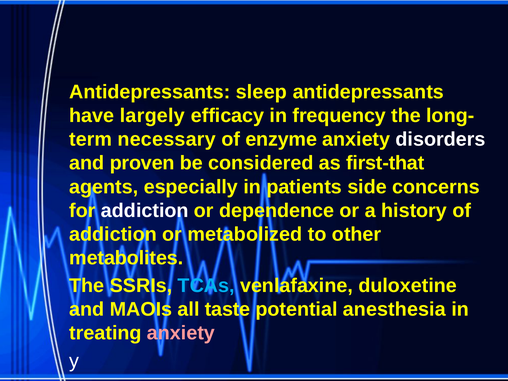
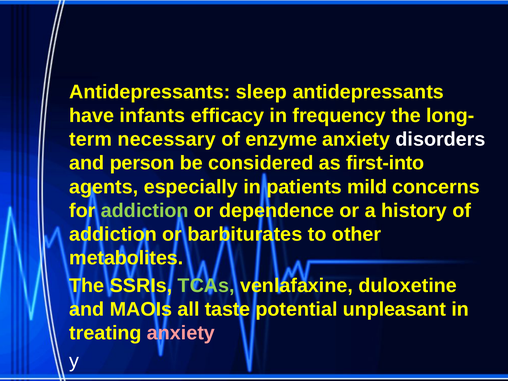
largely: largely -> infants (152, 116)
proven: proven -> person (142, 163)
first-that: first-that -> first-into (385, 163)
side: side -> mild (367, 187)
addiction colour: white -> light green (145, 211)
metabolized: metabolized -> barbiturates (245, 234)
TCAs colour: light blue -> light green (206, 286)
anesthesia: anesthesia -> unpleasant (394, 309)
